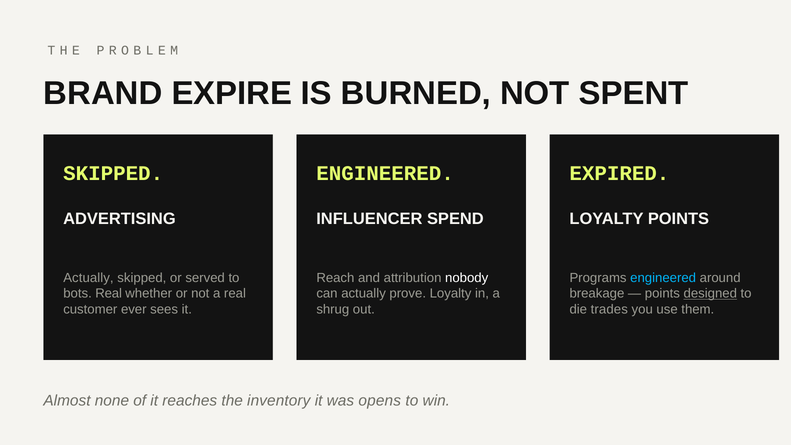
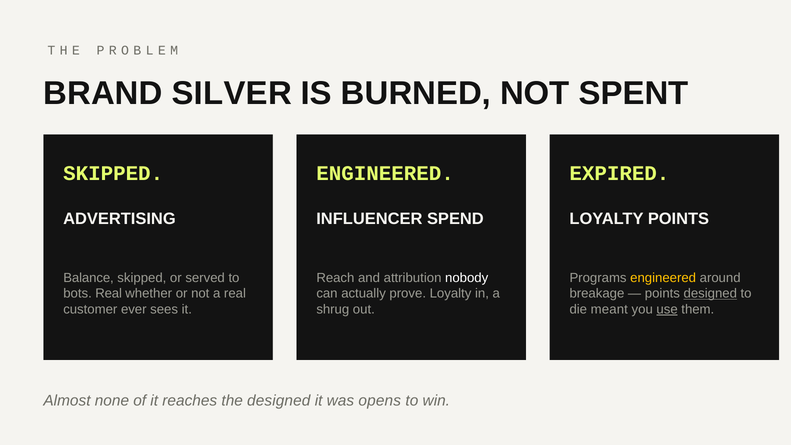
EXPIRE: EXPIRE -> SILVER (232, 93)
Actually: Actually -> Balance (89, 278)
engineered colour: light blue -> yellow (663, 278)
trades: trades -> meant (609, 309)
use underline: none -> present (667, 309)
the inventory: inventory -> designed (279, 400)
